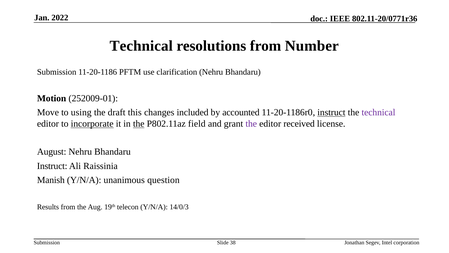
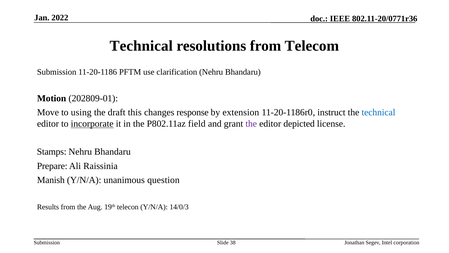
Number: Number -> Telecom (312, 46)
252009-01: 252009-01 -> 202809-01 (93, 98)
included: included -> response (193, 112)
accounted: accounted -> extension (241, 112)
instruct underline: present -> none (331, 112)
technical colour: purple -> blue (378, 112)
the underline: present -> none (139, 124)
received: received -> depicted (299, 124)
August: August -> Stamps (52, 152)
Instruct: Instruct -> Prepare (52, 166)
